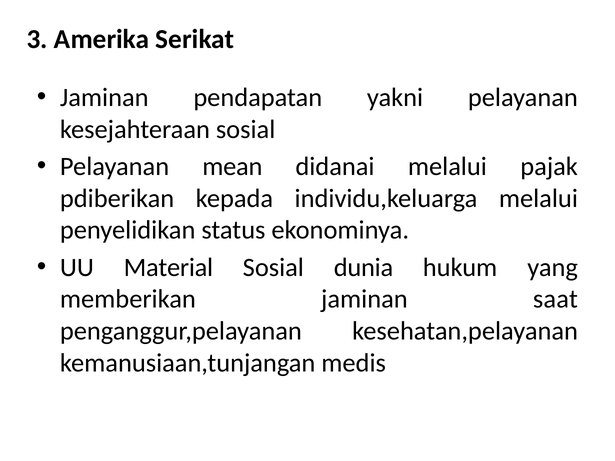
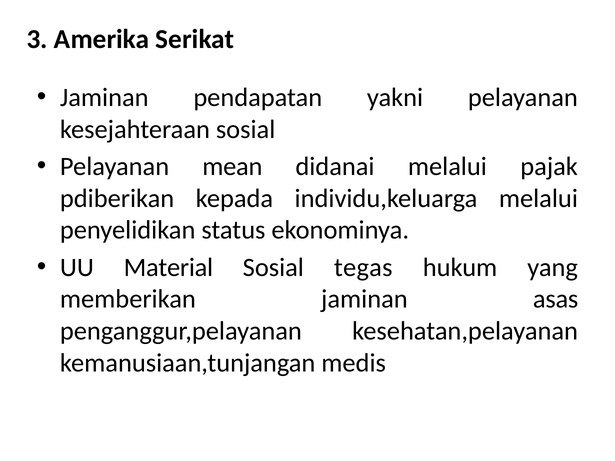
dunia: dunia -> tegas (363, 268)
saat: saat -> asas (556, 299)
